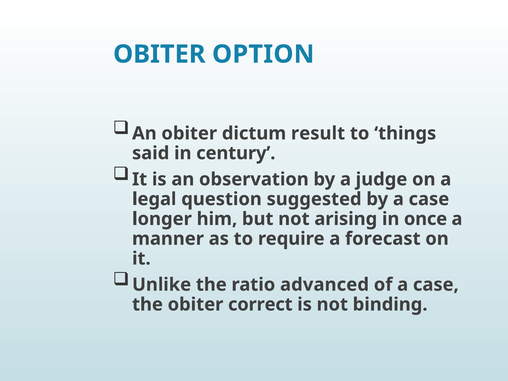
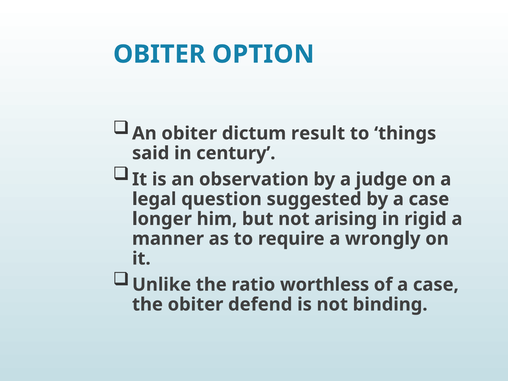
once: once -> rigid (425, 219)
forecast: forecast -> wrongly (383, 239)
advanced: advanced -> worthless (325, 285)
correct: correct -> defend (260, 304)
